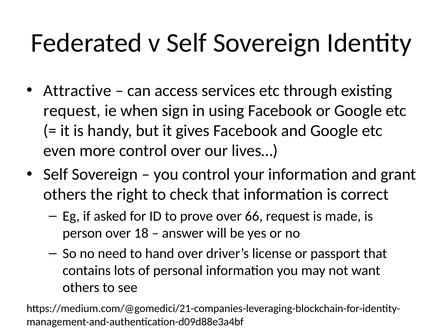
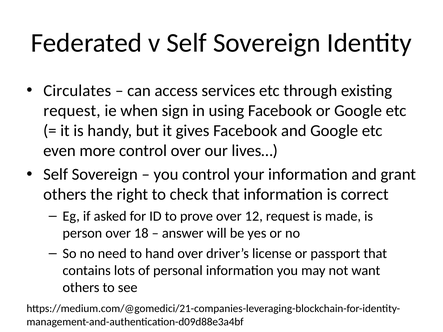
Attractive: Attractive -> Circulates (77, 91)
66: 66 -> 12 (254, 216)
